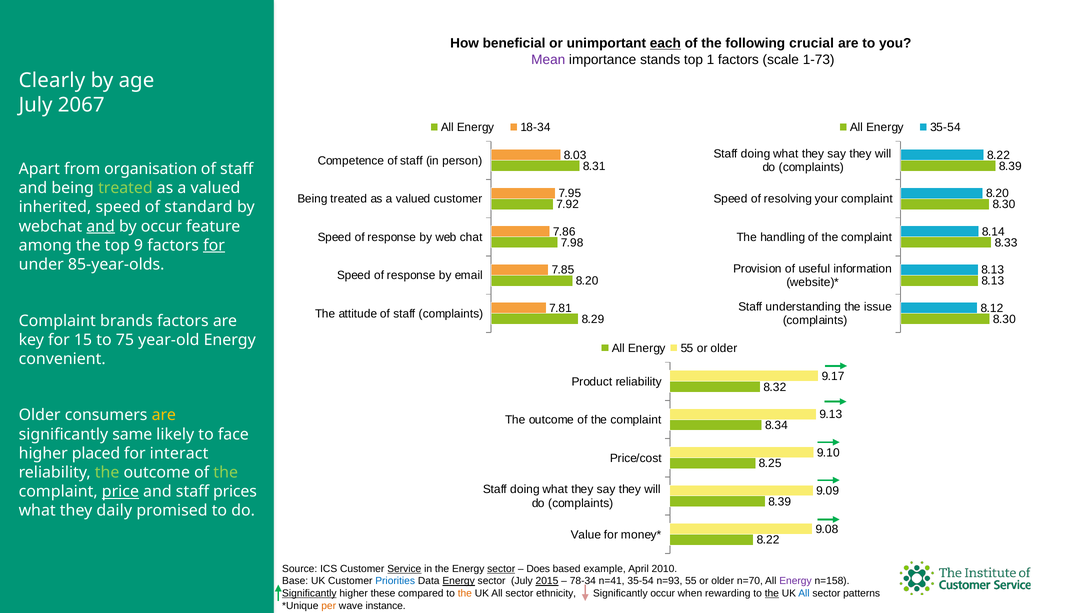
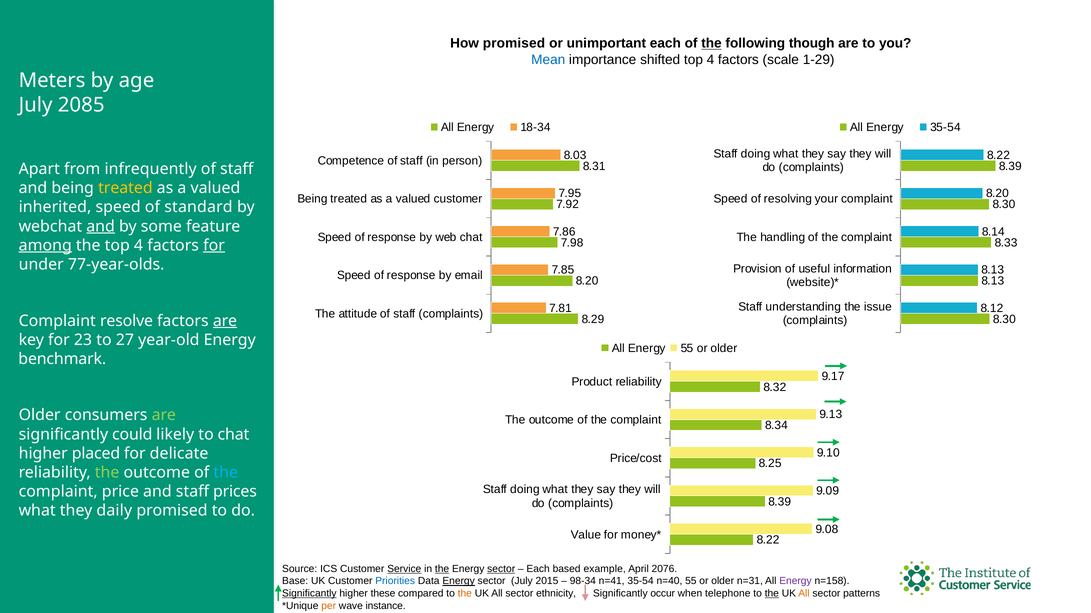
How beneficial: beneficial -> promised (514, 43)
each underline: present -> none (665, 43)
the underline: none -> present (711, 43)
crucial: crucial -> though (812, 43)
Mean colour: purple -> blue (548, 60)
stands: stands -> shifted (660, 60)
1: 1 -> 4 (710, 60)
1-73: 1-73 -> 1-29 (819, 60)
Clearly: Clearly -> Meters (52, 80)
2067: 2067 -> 2085 (81, 105)
organisation: organisation -> infrequently (151, 169)
treated colour: light green -> yellow (125, 188)
by occur: occur -> some (161, 227)
among underline: none -> present (45, 246)
the top 9: 9 -> 4 (139, 246)
85-year-olds: 85-year-olds -> 77-year-olds (116, 265)
brands: brands -> resolve (127, 321)
are underline: none -> present (225, 321)
15: 15 -> 23 (83, 340)
75: 75 -> 27 (125, 340)
convenient: convenient -> benchmark (62, 359)
are colour: yellow -> light green (164, 416)
same: same -> could (132, 435)
to face: face -> chat (233, 435)
interact: interact -> delicate (179, 454)
the colour: light green -> light blue (226, 473)
price underline: present -> none (120, 492)
the underline: none -> present (442, 569)
Does: Does -> Each (538, 569)
2010: 2010 -> 2076 (664, 569)
2015 underline: present -> none (547, 582)
78-34: 78-34 -> 98-34 (583, 582)
n=93: n=93 -> n=40 (669, 582)
n=70: n=70 -> n=31 (750, 582)
rewarding: rewarding -> telephone (728, 594)
All colour: blue -> orange (804, 594)
